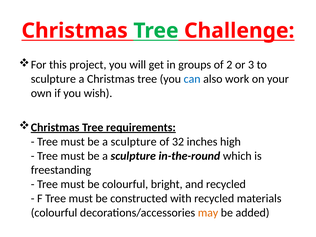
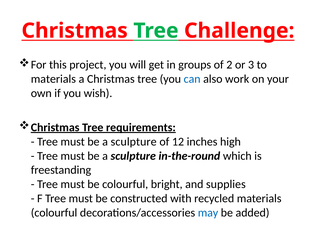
sculpture: sculpture -> materials (53, 79)
32: 32 -> 12 (178, 142)
and recycled: recycled -> supplies (226, 184)
may colour: orange -> blue (208, 213)
